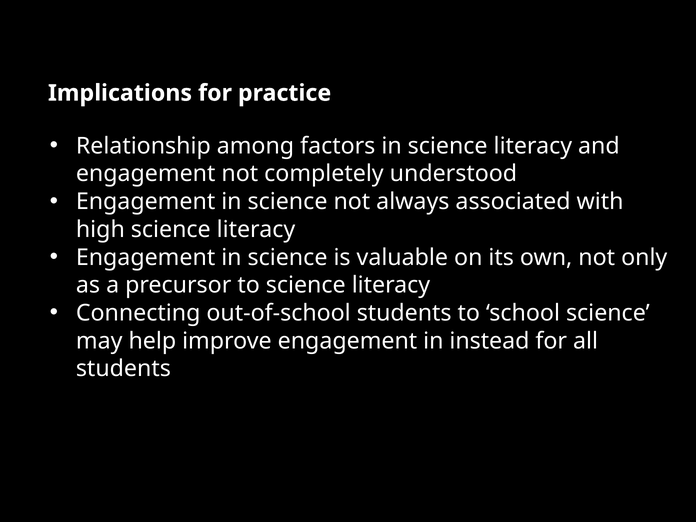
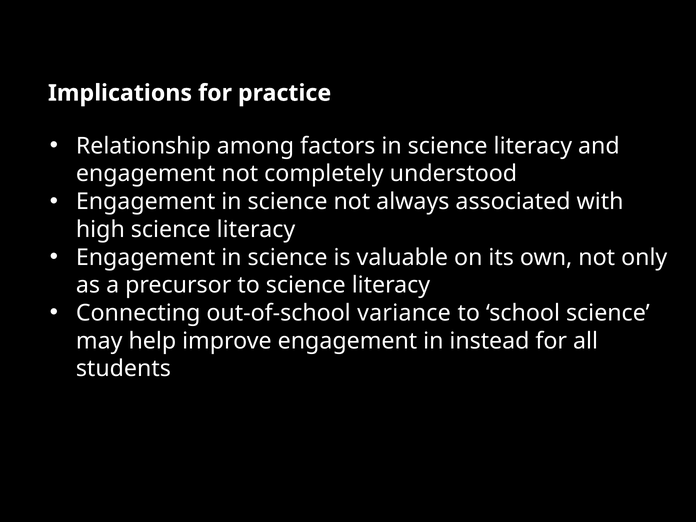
out-of-school students: students -> variance (404, 313)
